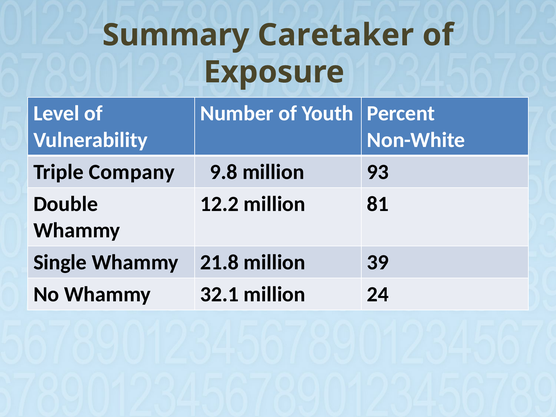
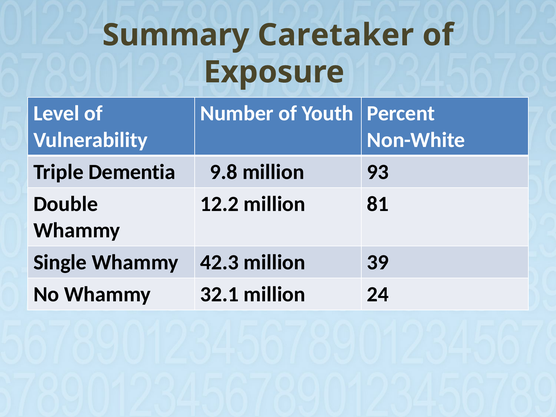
Company: Company -> Dementia (132, 172)
21.8: 21.8 -> 42.3 (219, 262)
